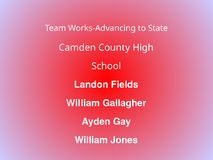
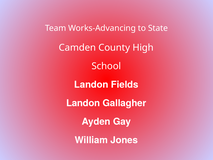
William: William -> Landon (83, 103)
